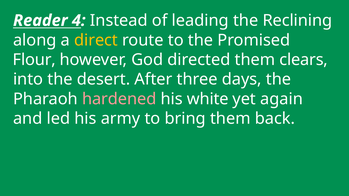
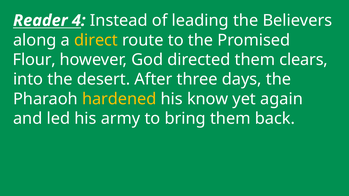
Reclining: Reclining -> Believers (297, 21)
hardened colour: pink -> yellow (119, 99)
white: white -> know (208, 99)
